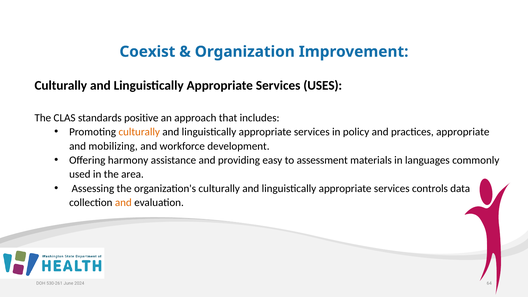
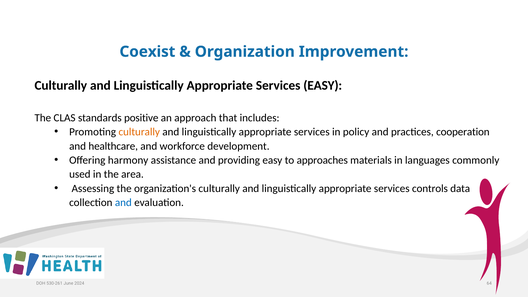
Services USES: USES -> EASY (323, 86)
practices appropriate: appropriate -> cooperation (463, 132)
mobilizing: mobilizing -> healthcare (113, 146)
assessment: assessment -> approaches (322, 160)
and colour: orange -> blue (123, 203)
